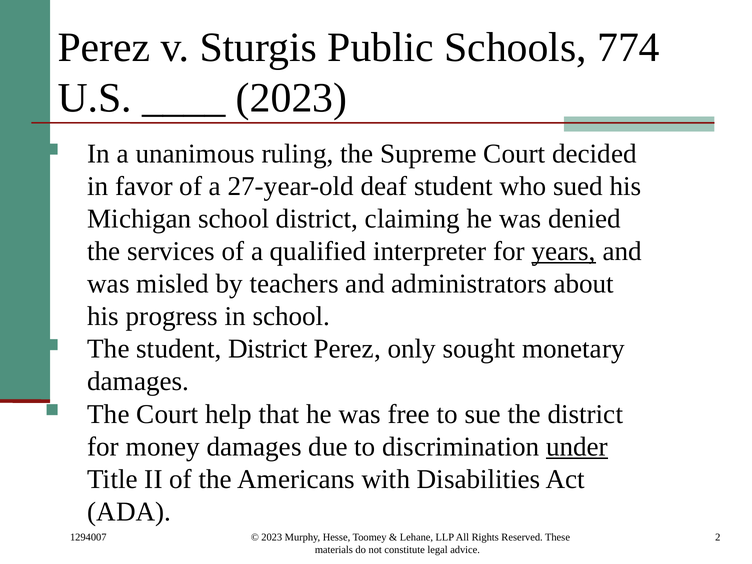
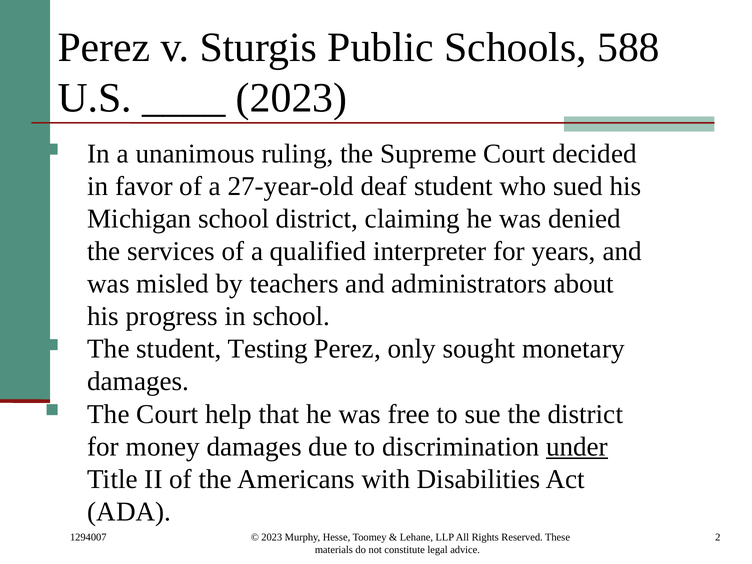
774: 774 -> 588 (628, 48)
years underline: present -> none (564, 251)
student District: District -> Testing (268, 349)
